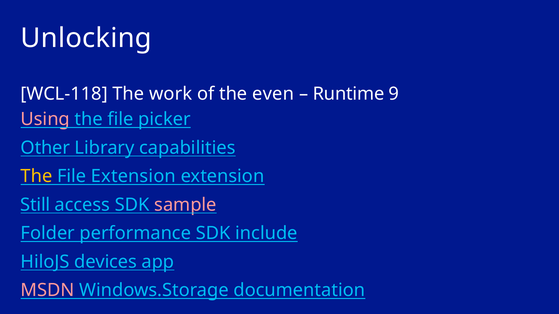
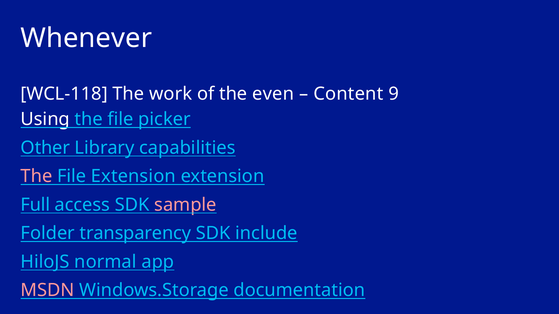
Unlocking: Unlocking -> Whenever (86, 38)
Runtime: Runtime -> Content (348, 94)
Using colour: pink -> white (45, 119)
The colour: yellow -> pink (36, 176)
Still: Still -> Full (35, 205)
performance: performance -> transparency (135, 234)
devices: devices -> normal (105, 262)
